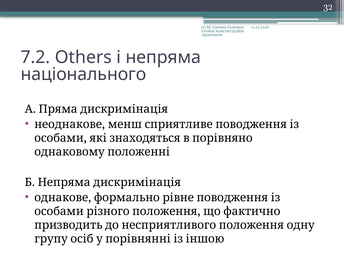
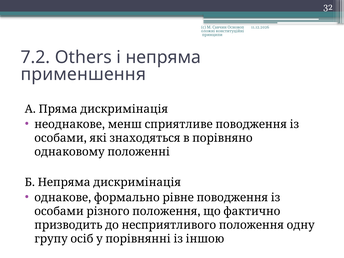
національного: національного -> применшення (83, 74)
